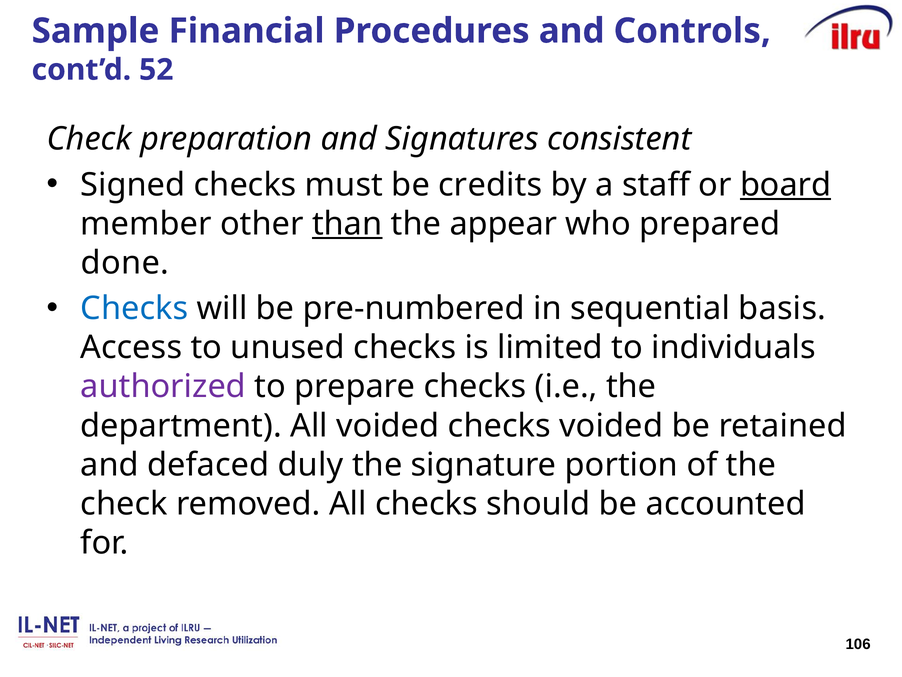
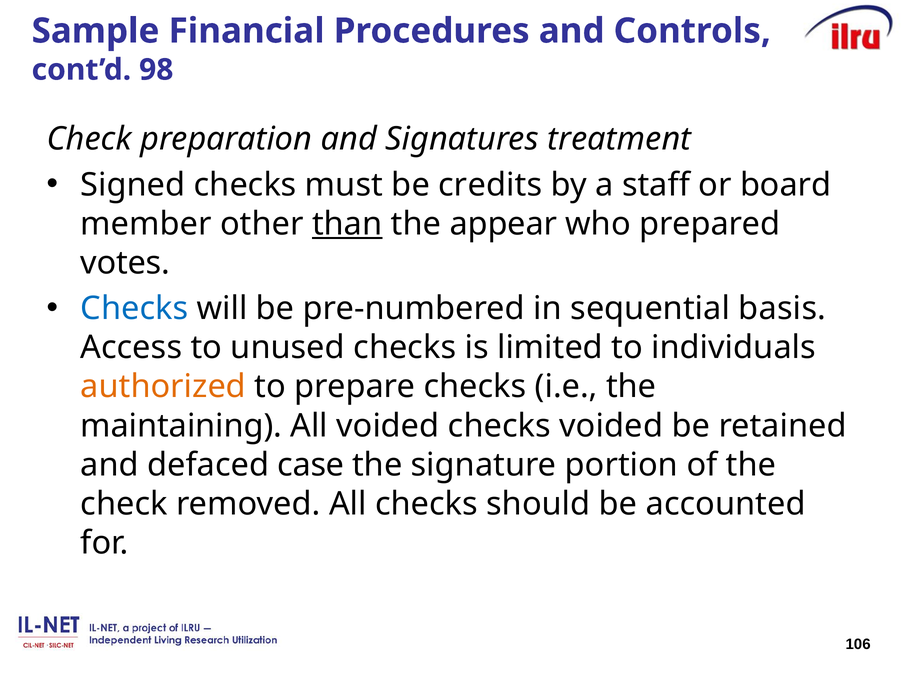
52: 52 -> 98 (156, 70)
consistent: consistent -> treatment (619, 139)
board underline: present -> none (786, 185)
done: done -> votes (125, 263)
authorized colour: purple -> orange (163, 386)
department: department -> maintaining (181, 426)
duly: duly -> case (311, 465)
